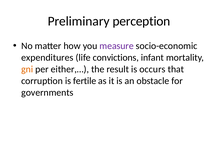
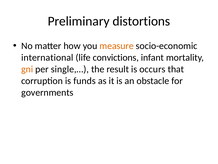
perception: perception -> distortions (141, 21)
measure colour: purple -> orange (117, 46)
expenditures: expenditures -> international (47, 57)
either,…: either,… -> single,… (70, 69)
fertile: fertile -> funds (85, 81)
